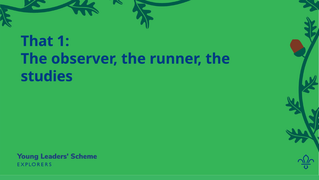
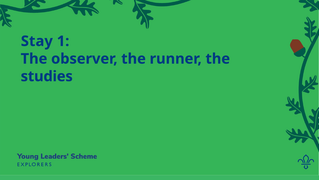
That: That -> Stay (37, 41)
